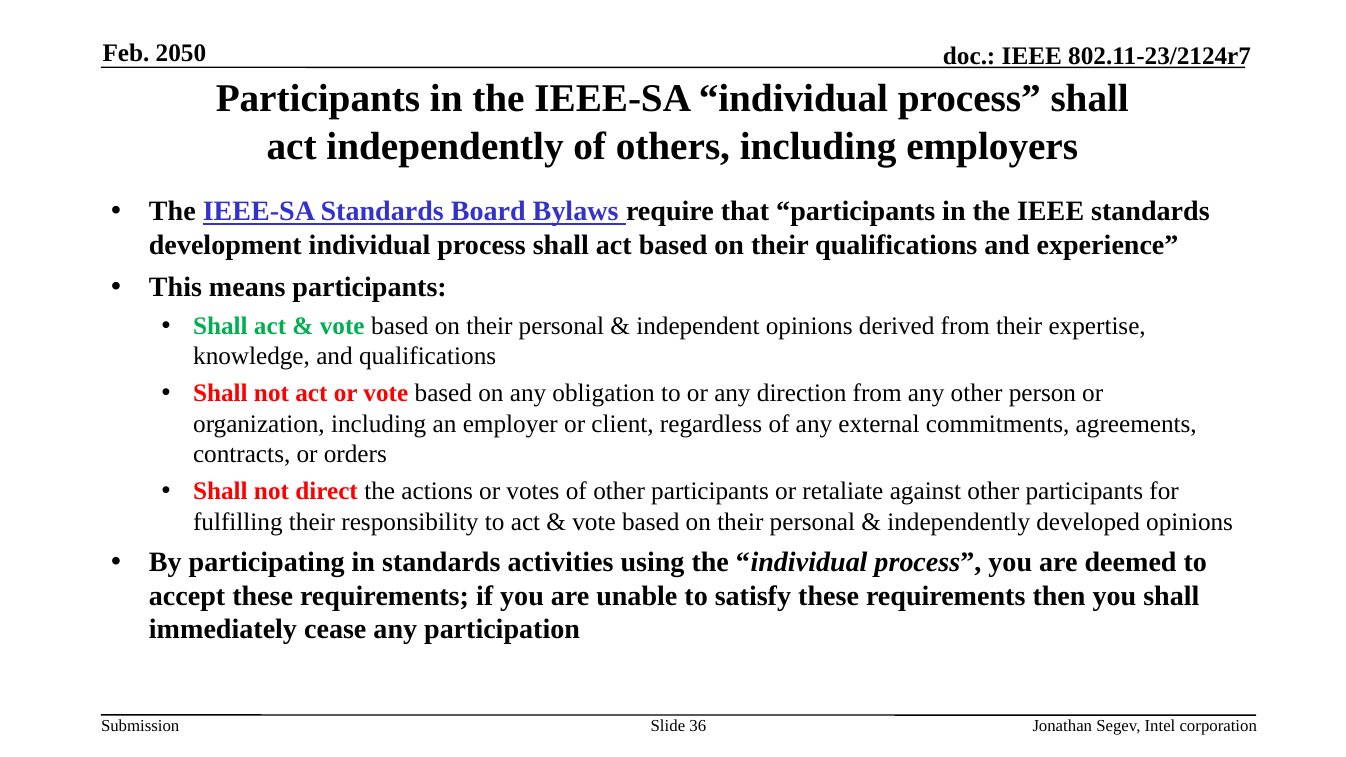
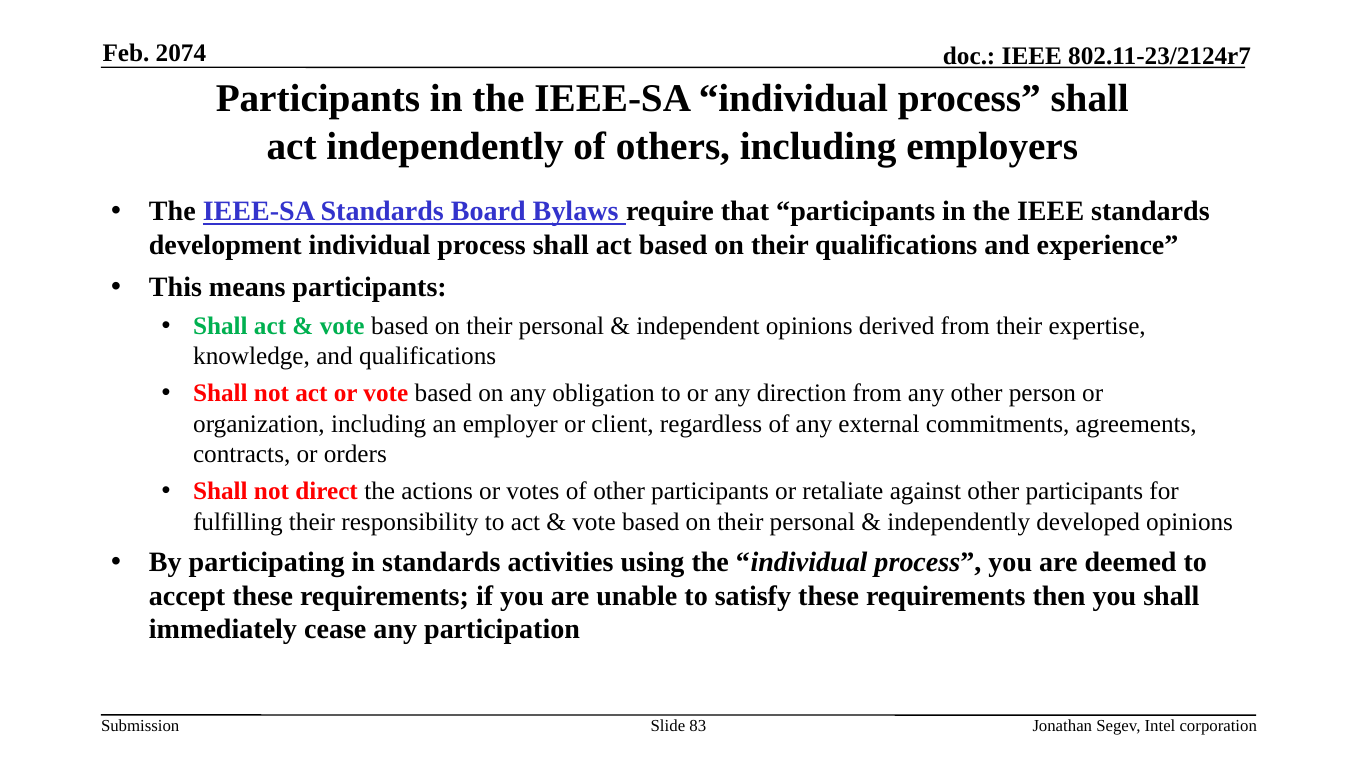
2050: 2050 -> 2074 (181, 54)
36: 36 -> 83 (698, 726)
